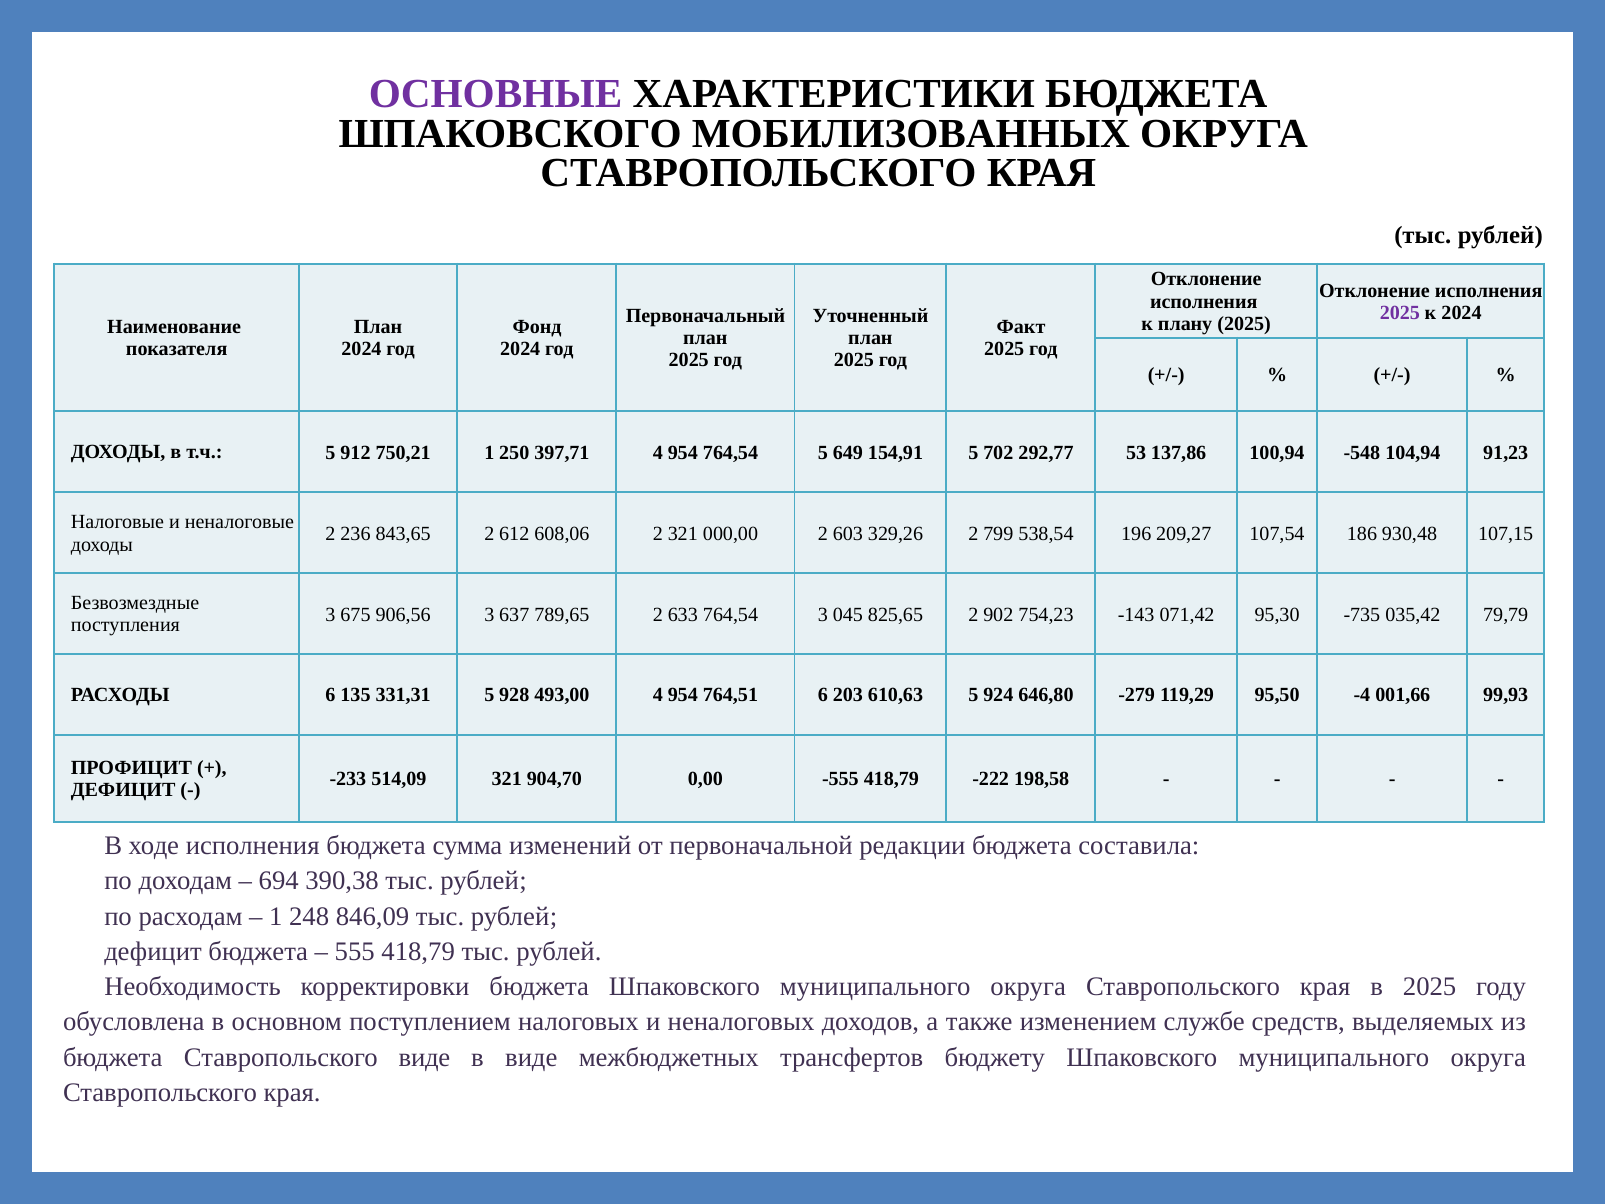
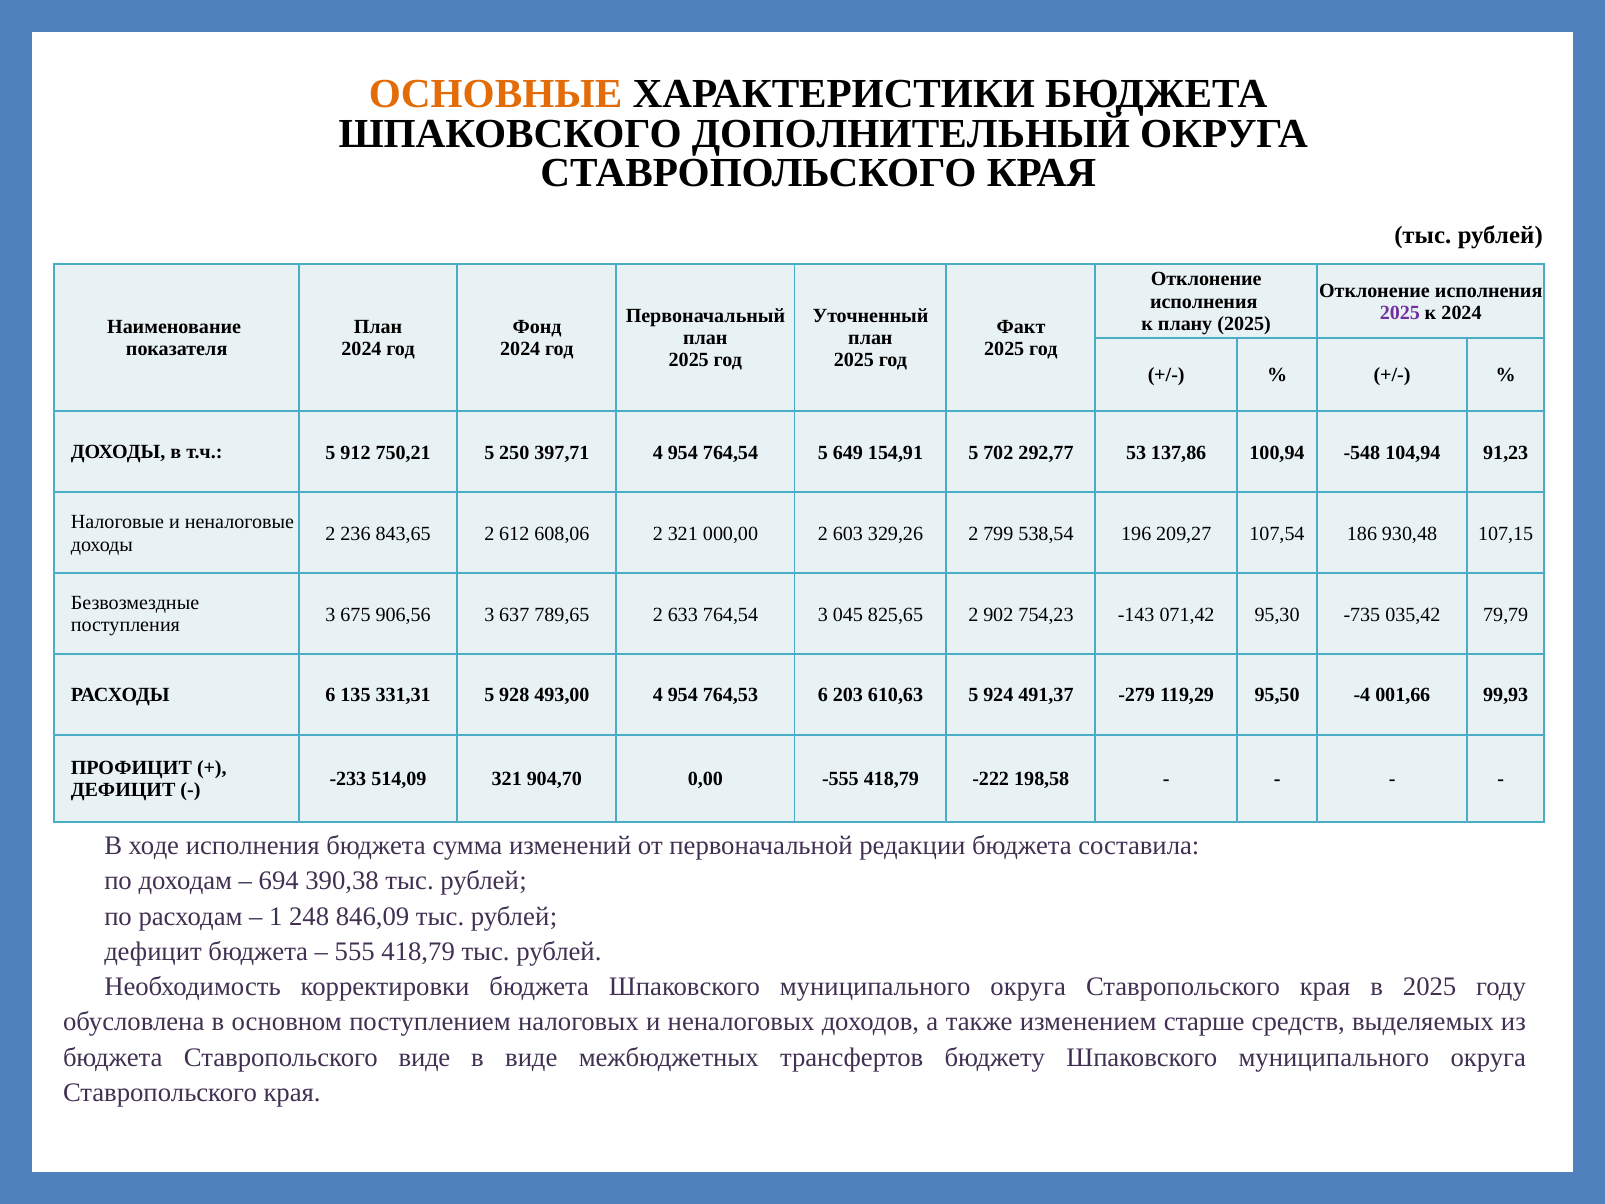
ОСНОВНЫЕ colour: purple -> orange (496, 94)
МОБИЛИЗОВАННЫХ: МОБИЛИЗОВАННЫХ -> ДОПОЛНИТЕЛЬНЫЙ (911, 134)
750,21 1: 1 -> 5 (489, 453)
764,51: 764,51 -> 764,53 (730, 695)
646,80: 646,80 -> 491,37 (1046, 695)
службе: службе -> старше (1204, 1022)
